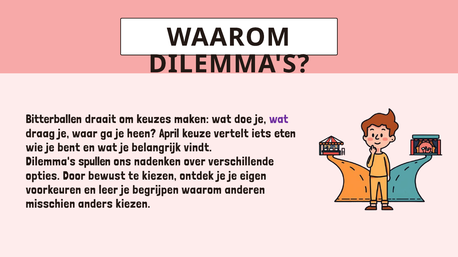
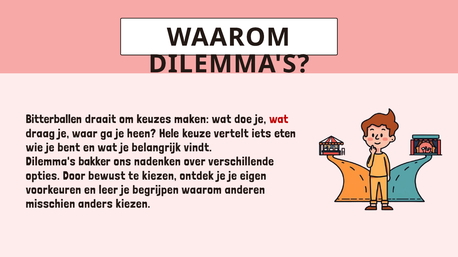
wat colour: purple -> red (279, 120)
April: April -> Hele (169, 134)
spullen: spullen -> bakker (95, 162)
